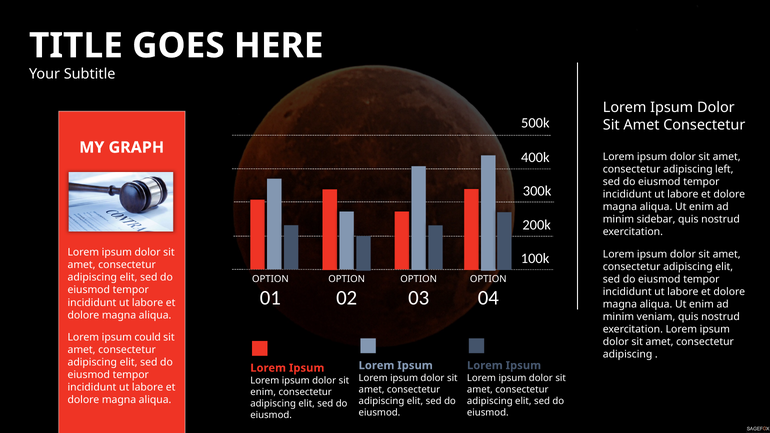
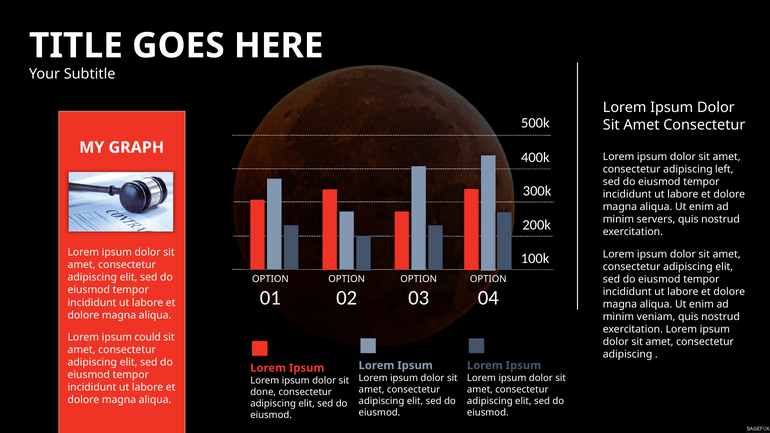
sidebar: sidebar -> servers (656, 220)
enim: enim -> done (263, 392)
